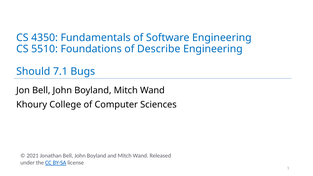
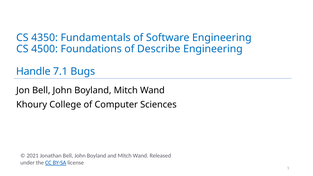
5510: 5510 -> 4500 (45, 49)
Should: Should -> Handle (33, 71)
